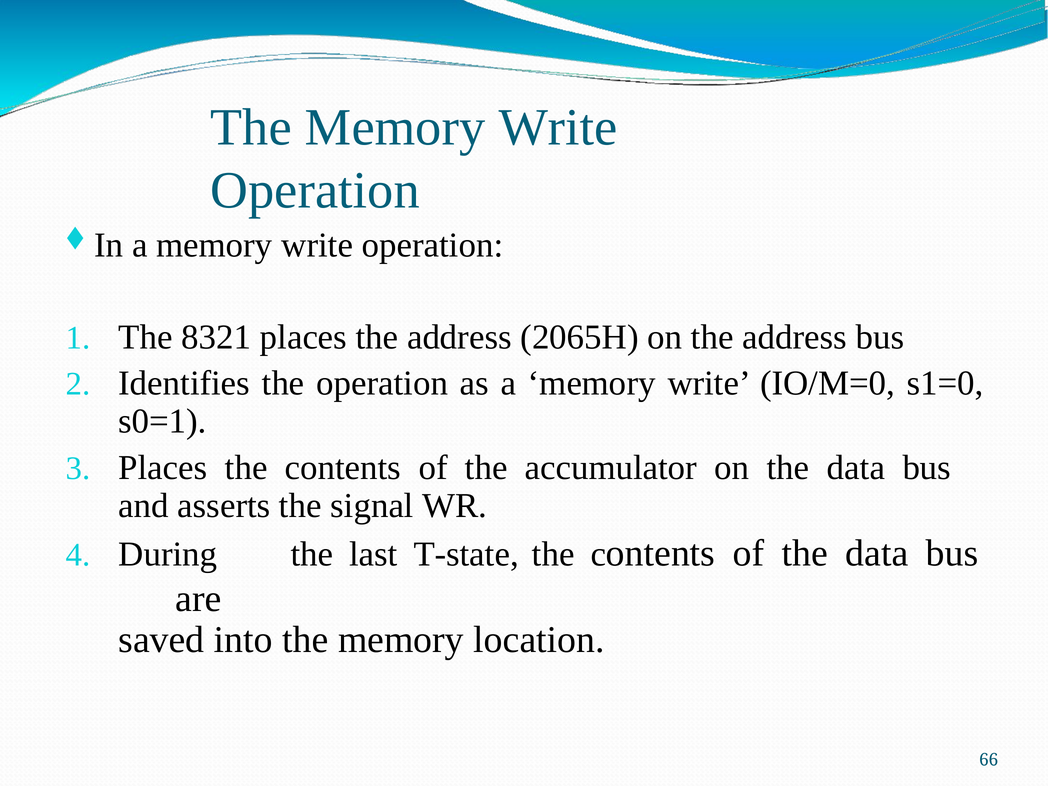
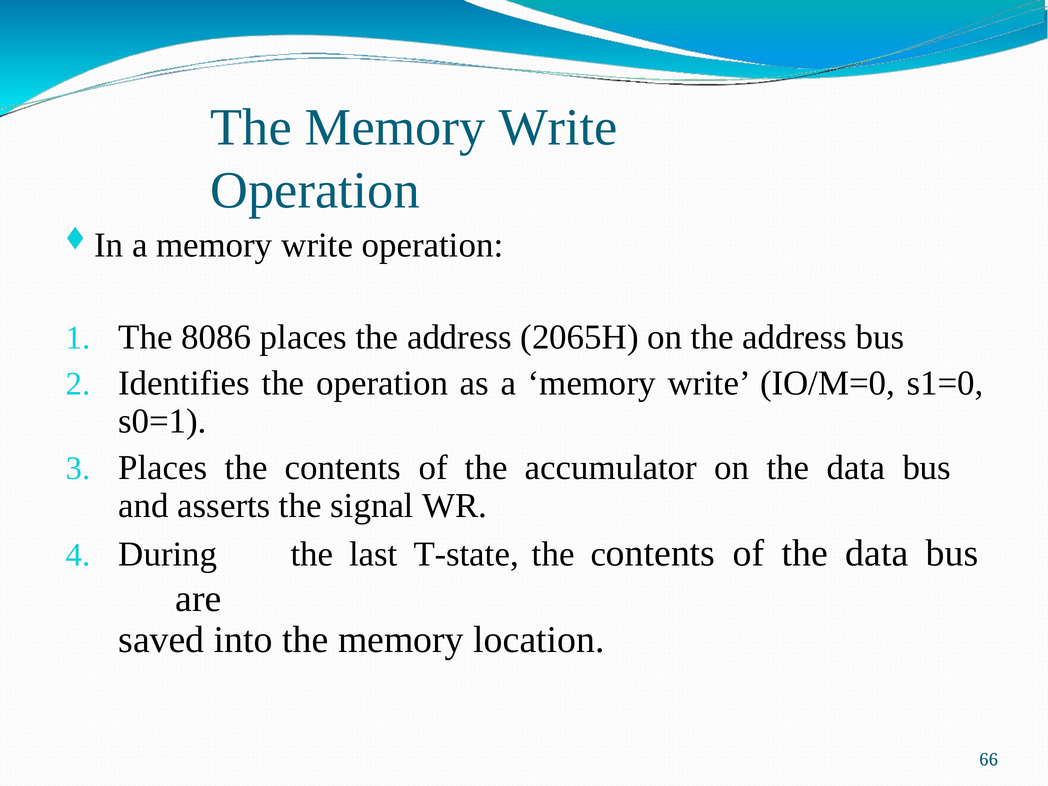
8321: 8321 -> 8086 (216, 337)
